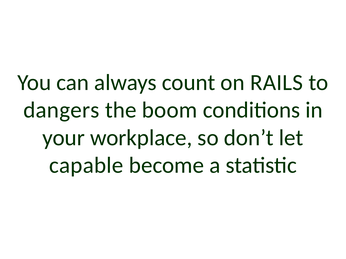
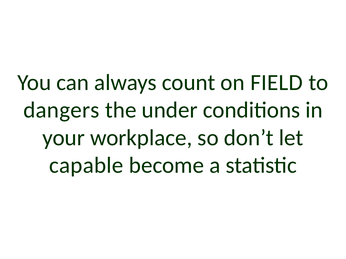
RAILS: RAILS -> FIELD (277, 83)
boom: boom -> under (170, 110)
